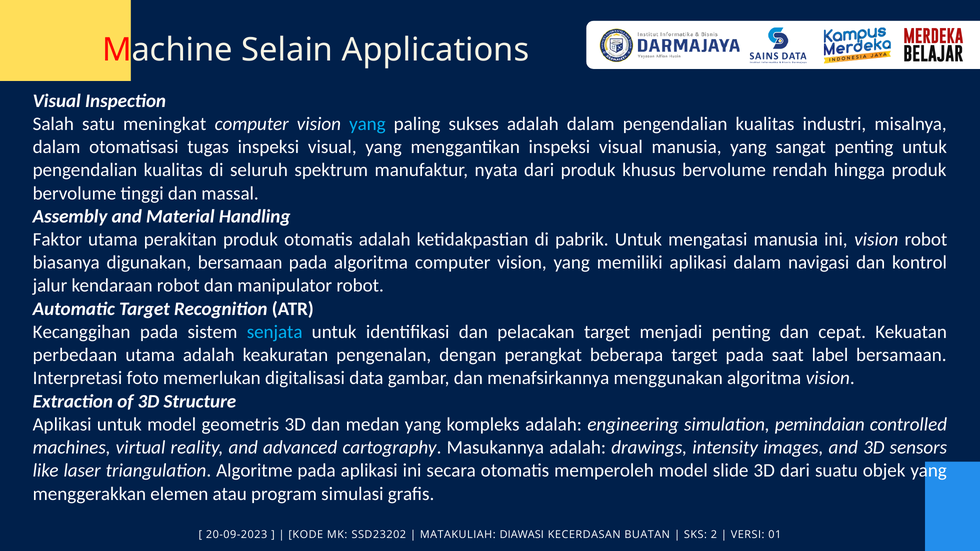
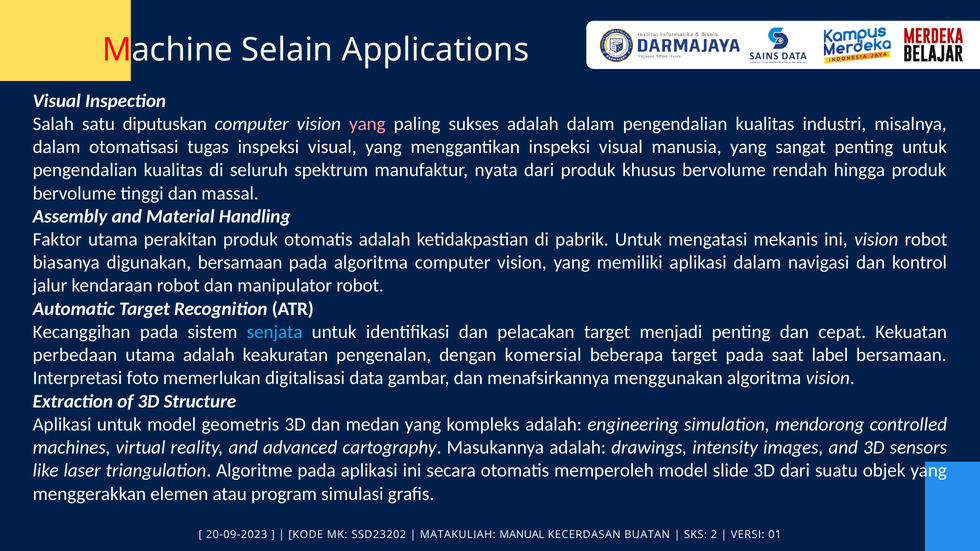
meningkat: meningkat -> diputuskan (165, 124)
yang colour: light blue -> pink (367, 124)
mengatasi manusia: manusia -> mekanis (786, 240)
perangkat: perangkat -> komersial (543, 355)
pemindaian: pemindaian -> mendorong (820, 425)
DIAWASI: DIAWASI -> MANUAL (522, 535)
